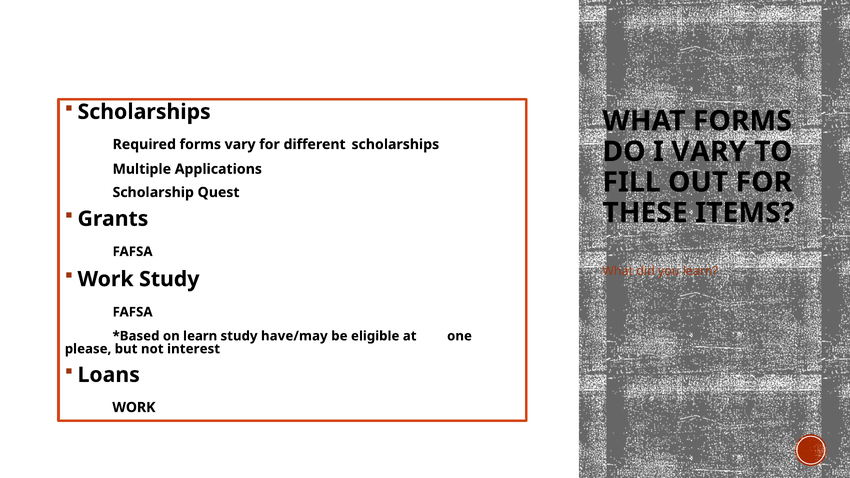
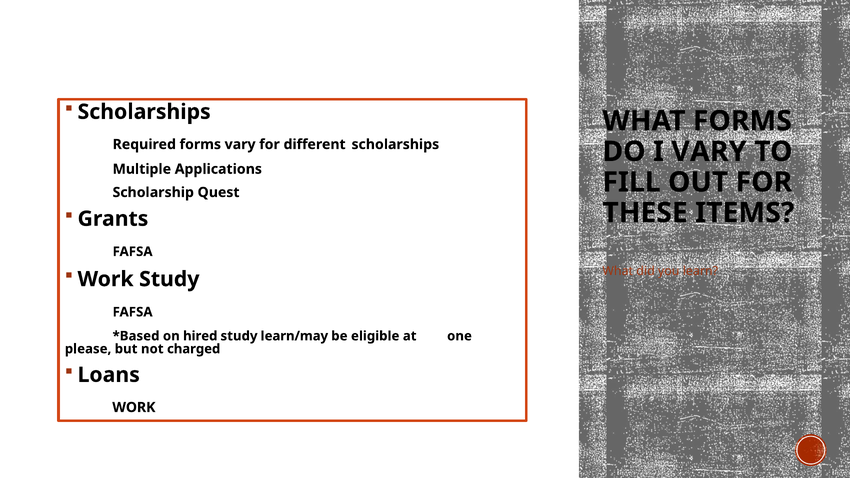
on learn: learn -> hired (200, 336)
have/may: have/may -> learn/may (294, 336)
interest: interest -> charged (194, 349)
